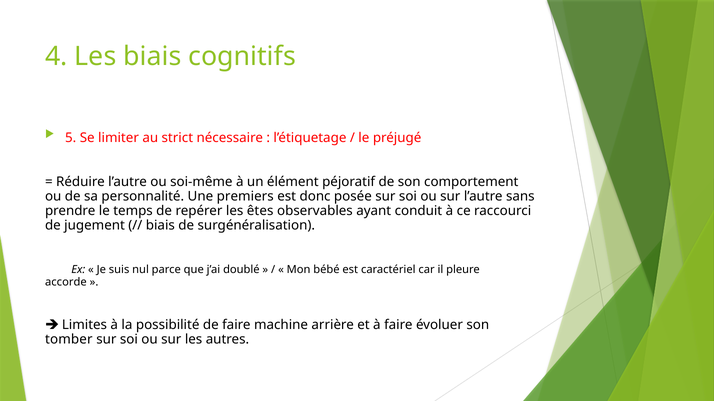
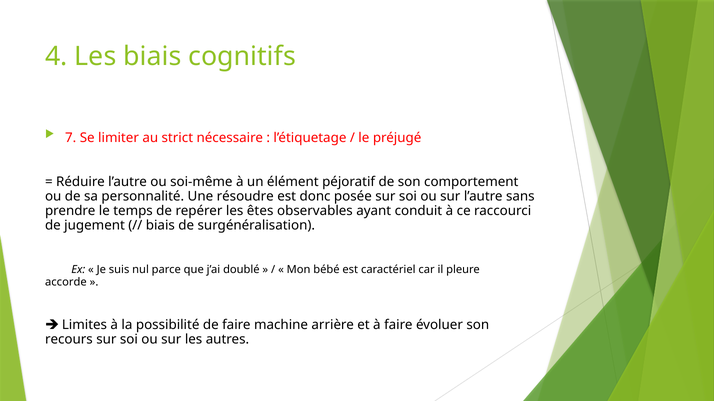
5: 5 -> 7 (71, 138)
premiers: premiers -> résoudre (245, 197)
tomber: tomber -> recours (69, 340)
